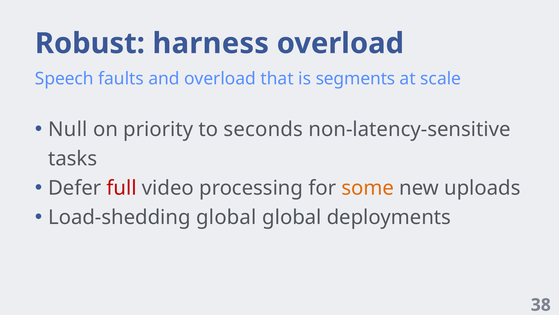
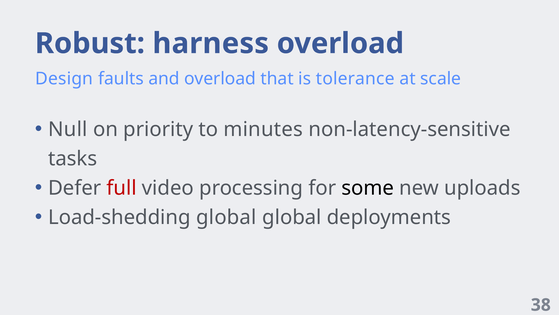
Speech: Speech -> Design (64, 79)
segments: segments -> tolerance (355, 79)
seconds: seconds -> minutes (263, 129)
some colour: orange -> black (368, 188)
